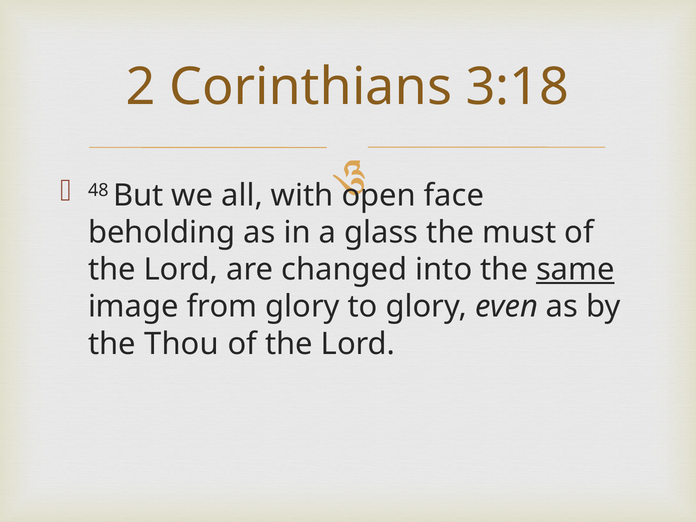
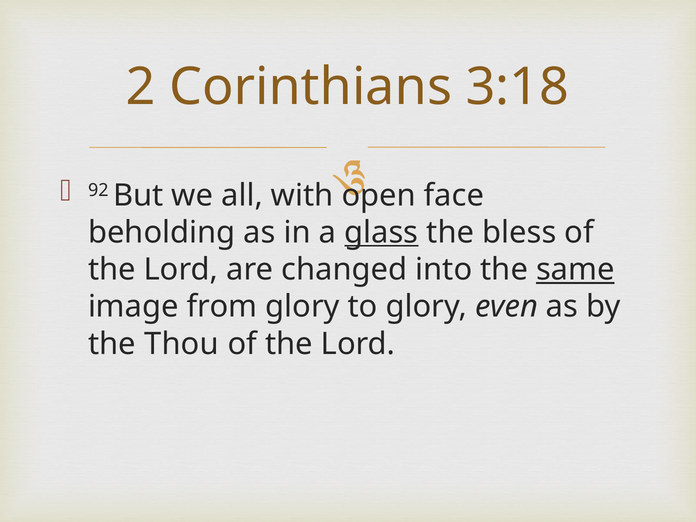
48: 48 -> 92 (98, 190)
glass underline: none -> present (381, 232)
must: must -> bless (519, 232)
